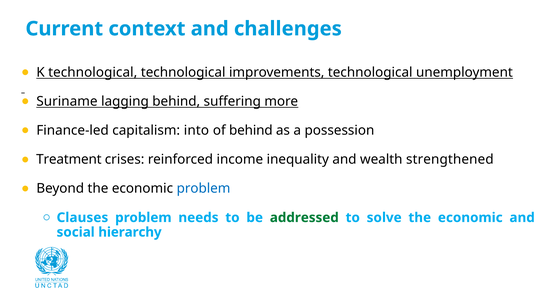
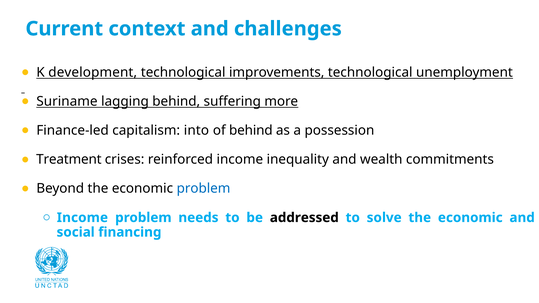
K technological: technological -> development (93, 72)
strengthened: strengthened -> commitments (450, 160)
Clauses: Clauses -> Income (82, 218)
addressed colour: green -> black (304, 218)
hierarchy: hierarchy -> financing (130, 232)
